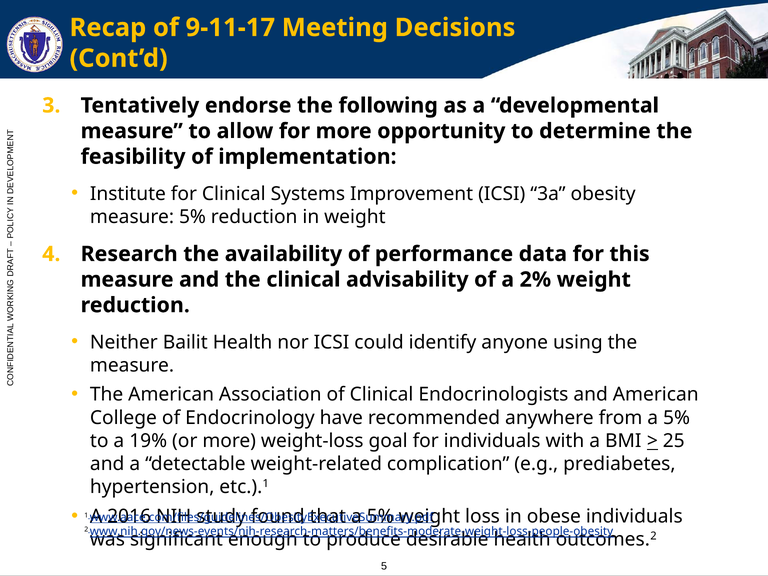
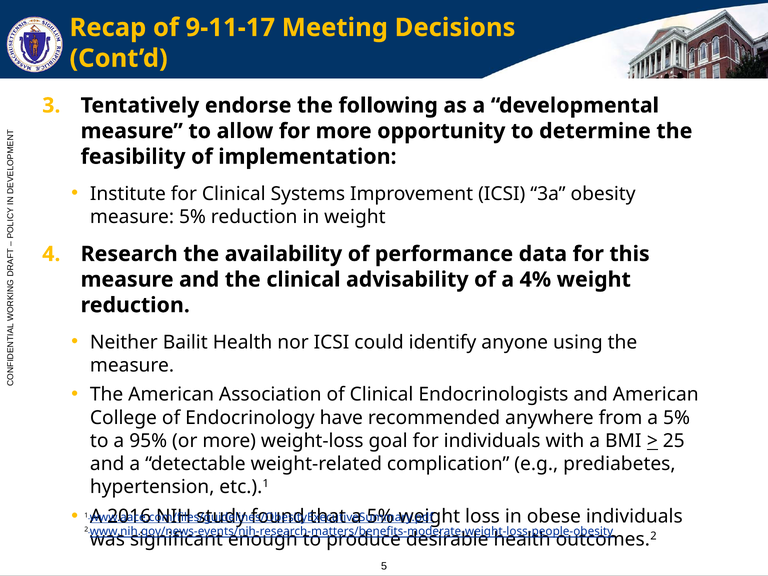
2%: 2% -> 4% (535, 280)
19%: 19% -> 95% (148, 441)
